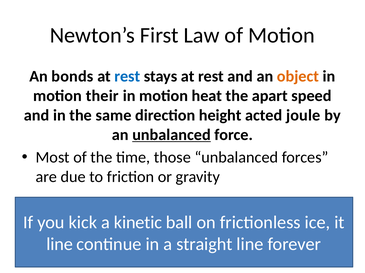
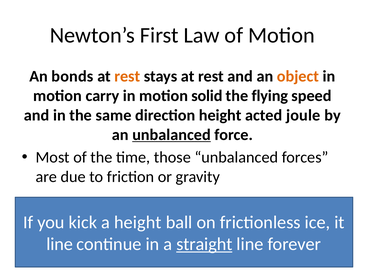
rest colour: blue -> orange (127, 77)
their: their -> carry (102, 96)
heat: heat -> solid (207, 96)
apart: apart -> flying (270, 96)
a kinetic: kinetic -> height (138, 223)
straight underline: none -> present (204, 245)
